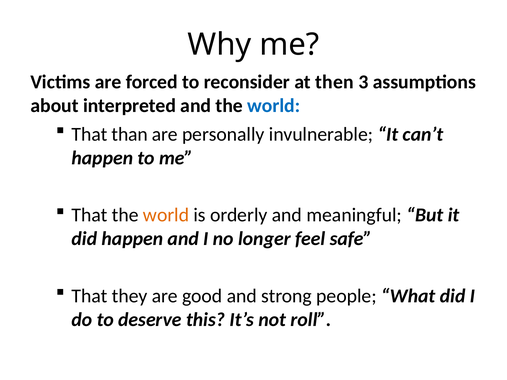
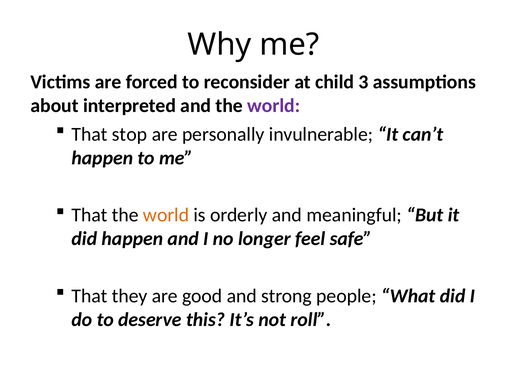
then: then -> child (335, 82)
world colour: blue -> purple (274, 106)
than: than -> stop (130, 134)
